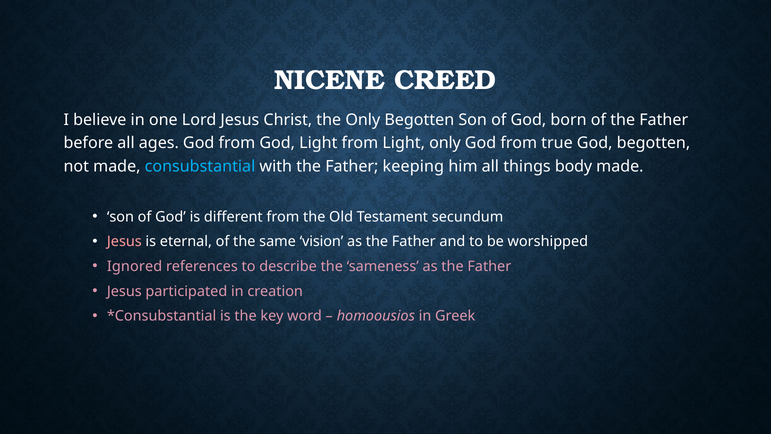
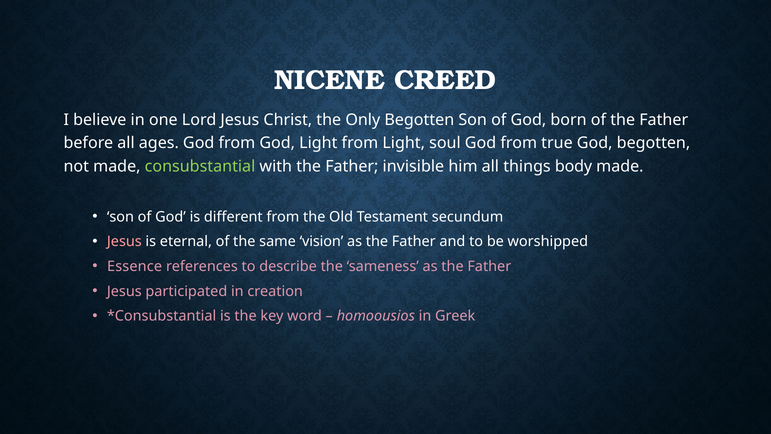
Light only: only -> soul (445, 143)
consubstantial colour: light blue -> light green (200, 166)
keeping: keeping -> invisible (413, 166)
Ignored: Ignored -> Essence (135, 266)
